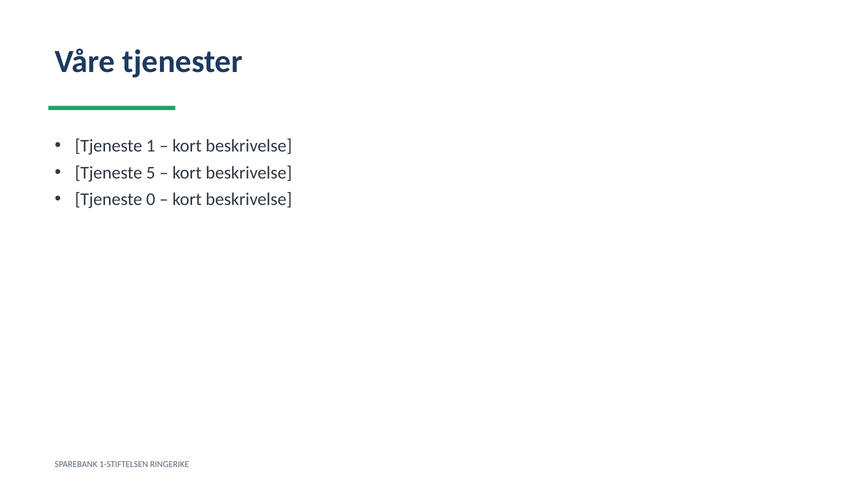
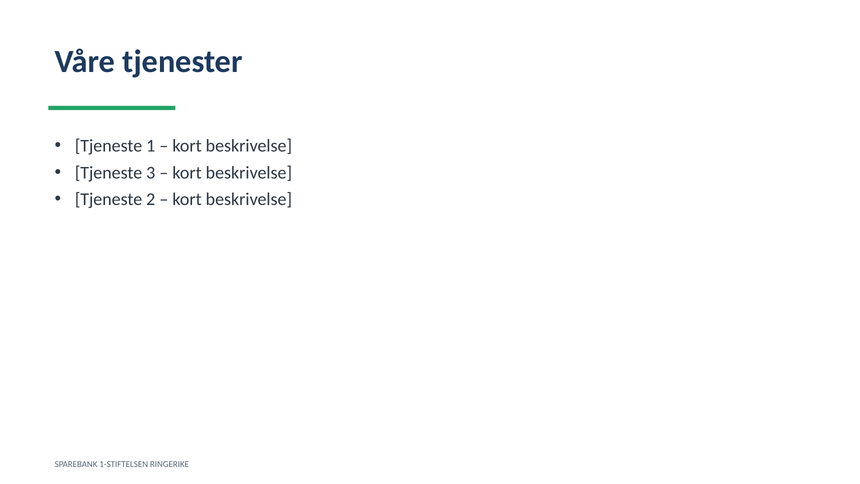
5: 5 -> 3 (151, 173)
0: 0 -> 2 (151, 199)
